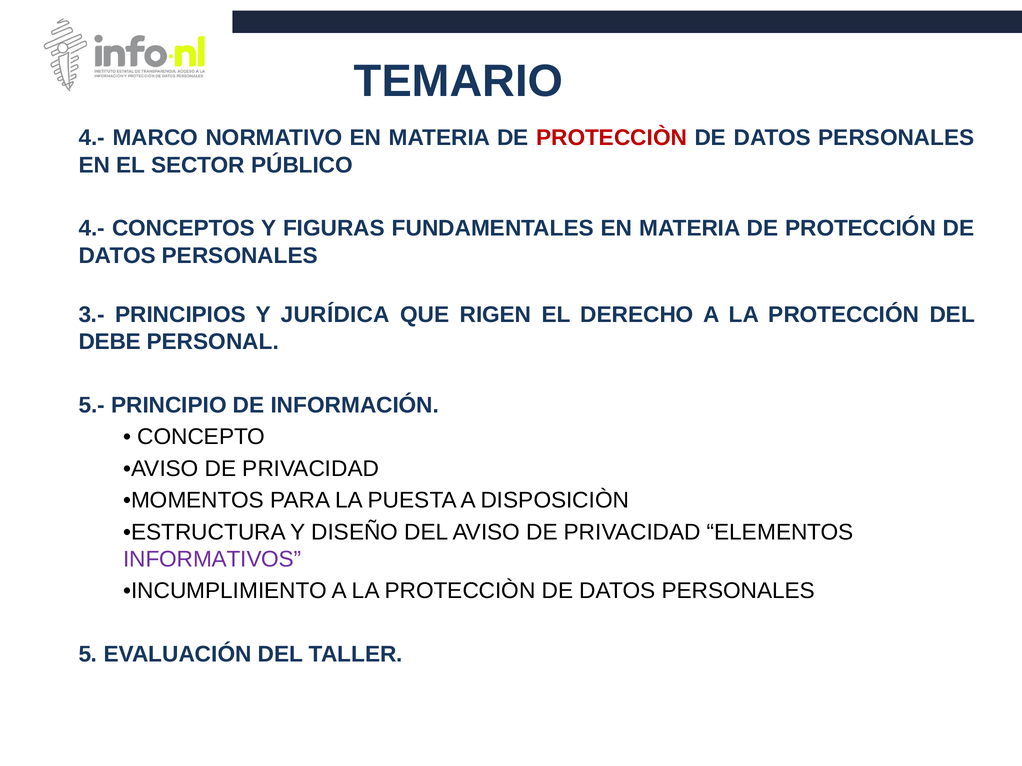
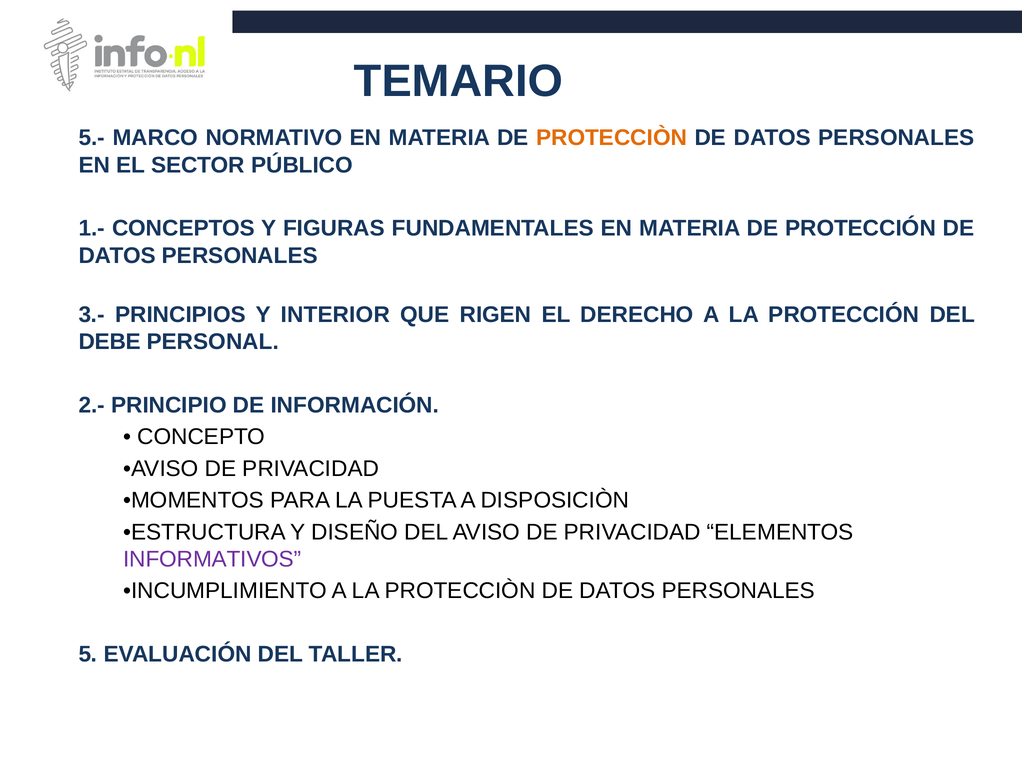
4.-: 4.- -> 5.- (92, 138)
PROTECCIÒN colour: red -> orange (612, 138)
4.-: 4.- -> 1.- (92, 229)
JURÍDICA: JURÍDICA -> INTERIOR (335, 315)
5.-: 5.- -> 2.- (92, 405)
